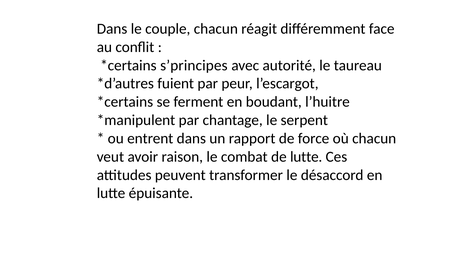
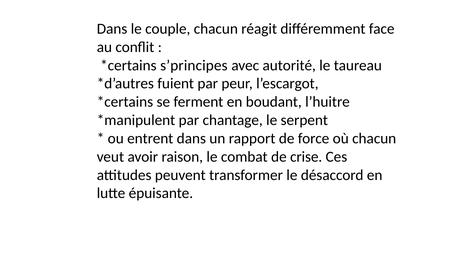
de lutte: lutte -> crise (306, 156)
